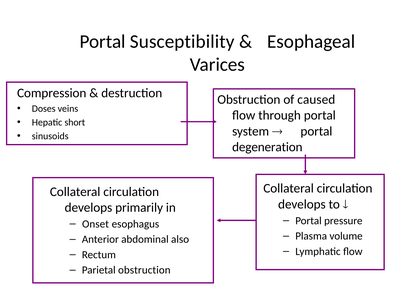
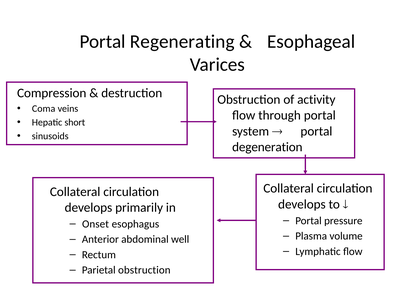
Susceptibility: Susceptibility -> Regenerating (182, 41)
caused: caused -> activity (316, 99)
Doses: Doses -> Coma (44, 108)
also: also -> well (180, 239)
